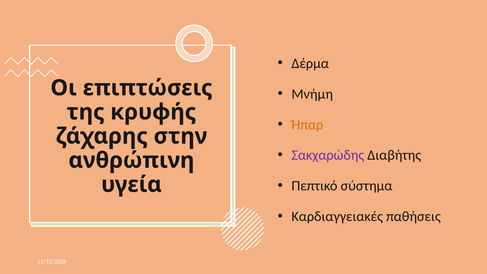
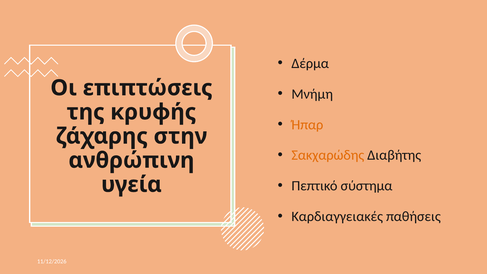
Σακχαρώδης colour: purple -> orange (328, 155)
